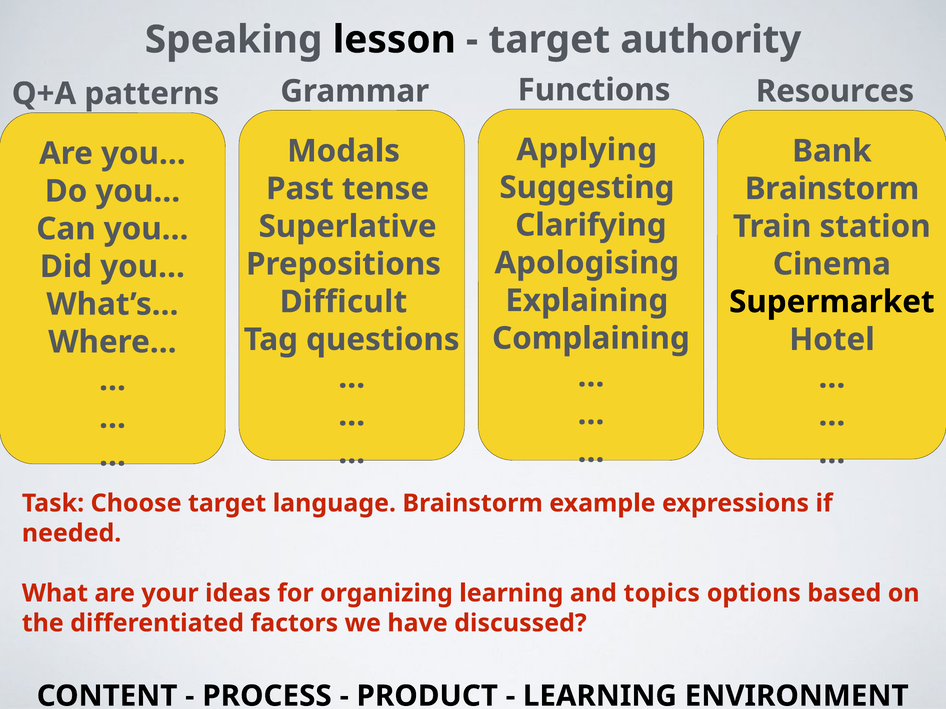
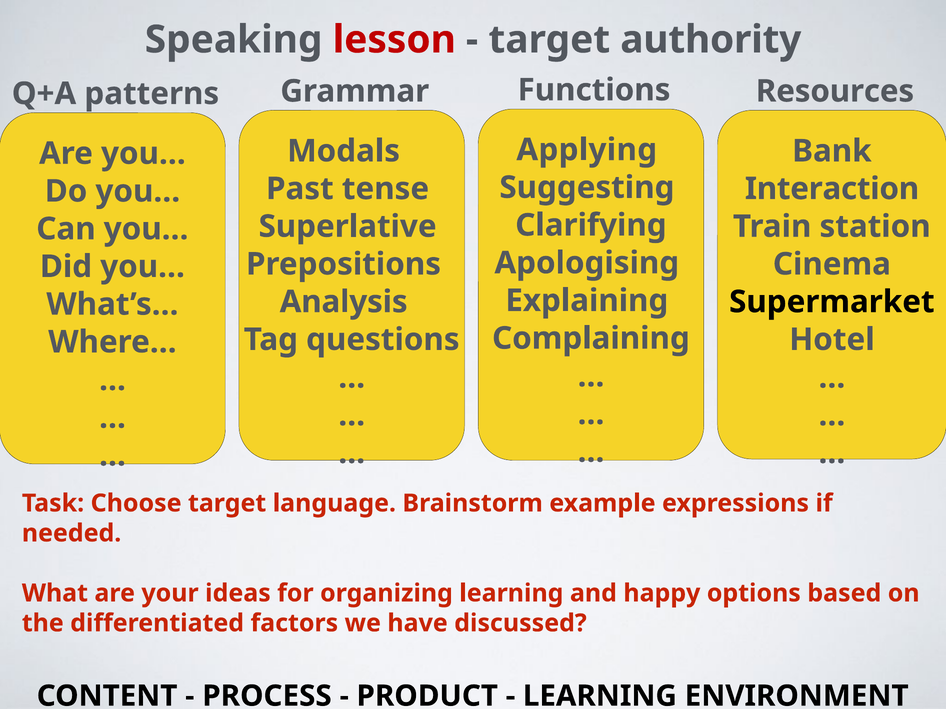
lesson colour: black -> red (394, 40)
Brainstorm: Brainstorm -> Interaction (832, 189)
Difficult: Difficult -> Analysis (344, 302)
topics: topics -> happy (662, 593)
